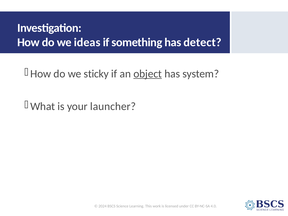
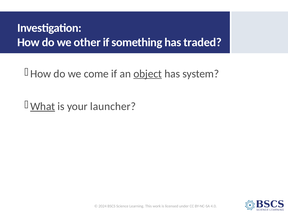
ideas: ideas -> other (87, 42)
detect: detect -> traded (203, 42)
sticky: sticky -> come (96, 74)
What underline: none -> present (43, 106)
